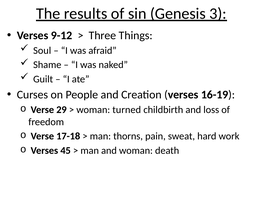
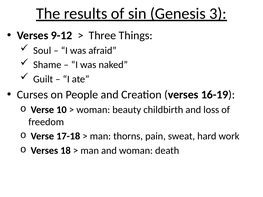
29: 29 -> 10 (62, 110)
turned: turned -> beauty (127, 110)
45: 45 -> 18 (66, 151)
